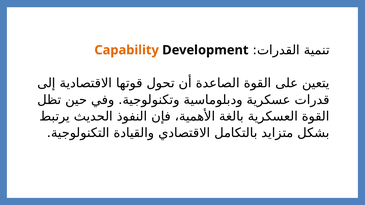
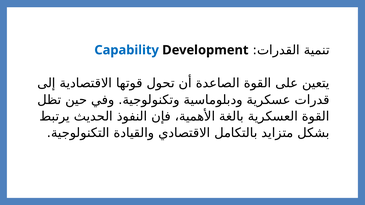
Capability colour: orange -> blue (127, 50)
